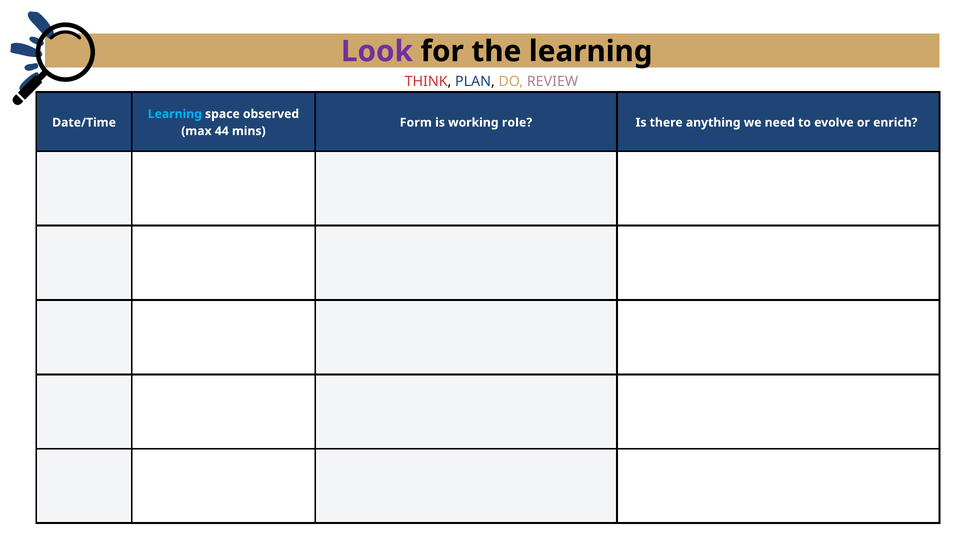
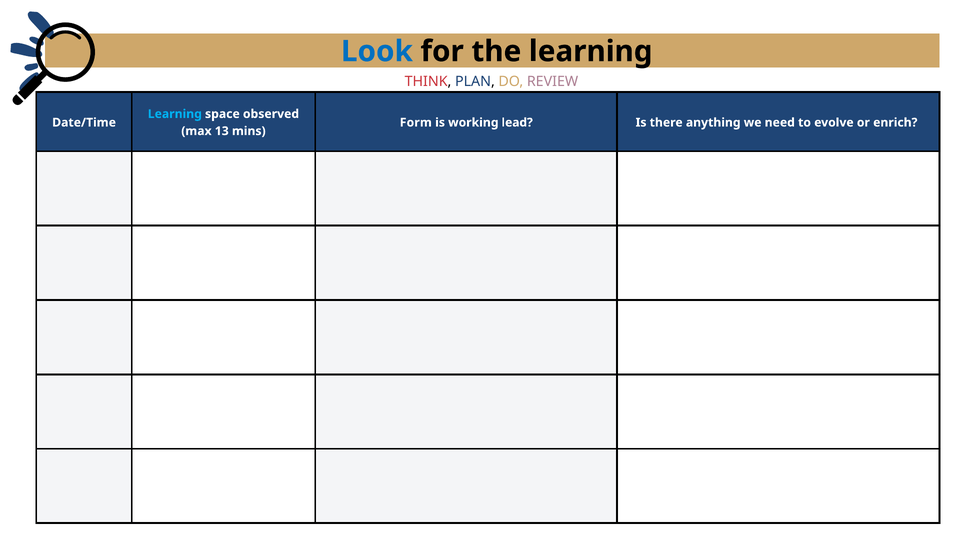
Look colour: purple -> blue (377, 51)
role: role -> lead (517, 122)
44: 44 -> 13 (222, 131)
